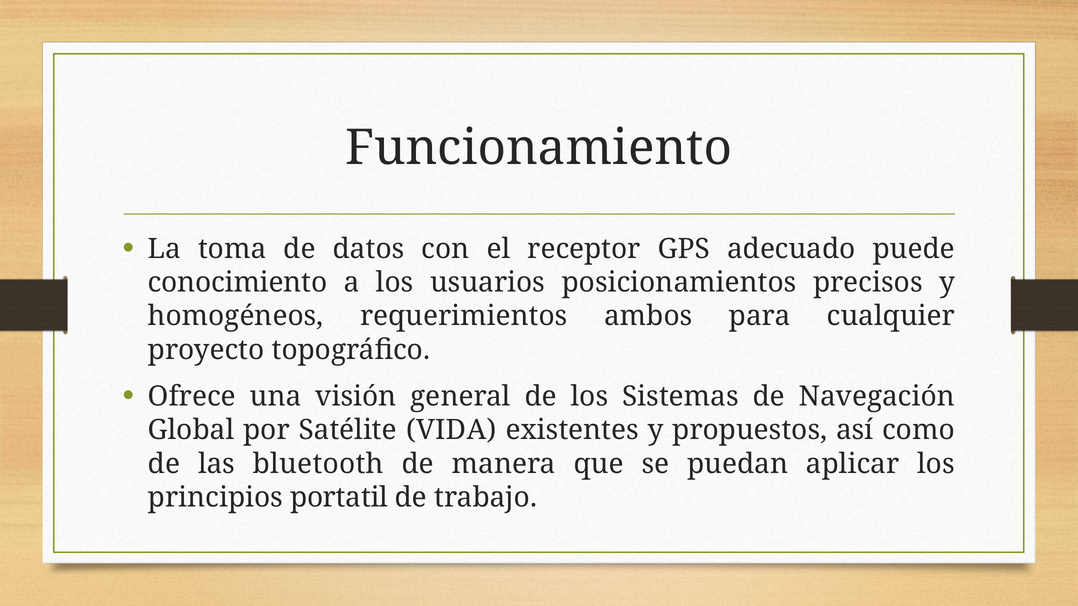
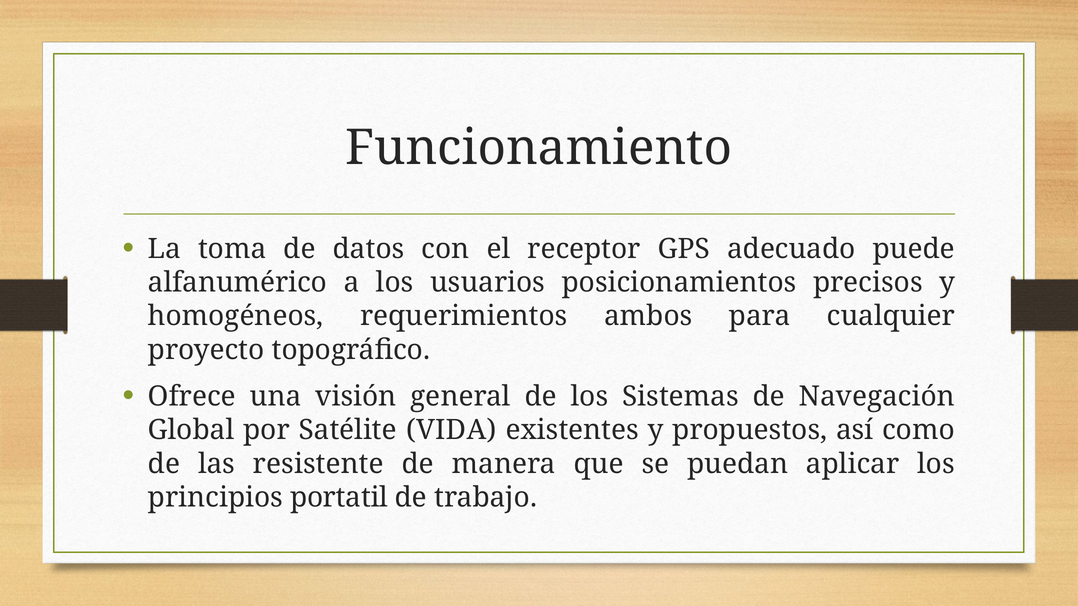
conocimiento: conocimiento -> alfanumérico (237, 283)
bluetooth: bluetooth -> resistente (318, 464)
